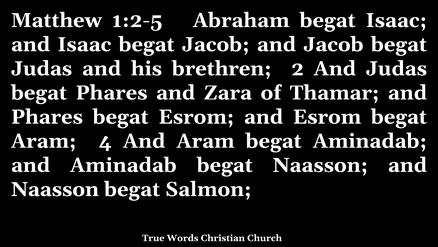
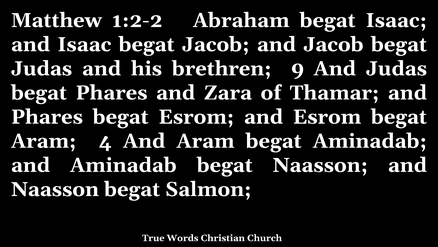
1:2-5: 1:2-5 -> 1:2-2 (137, 20)
2: 2 -> 9 (298, 69)
